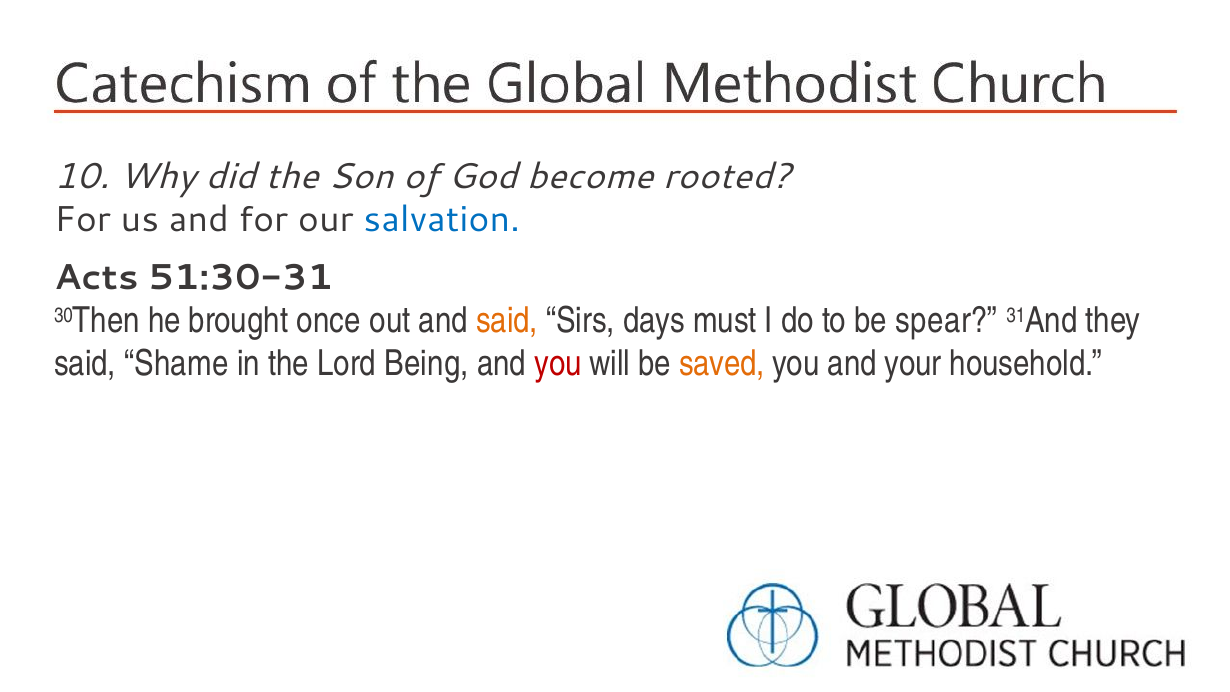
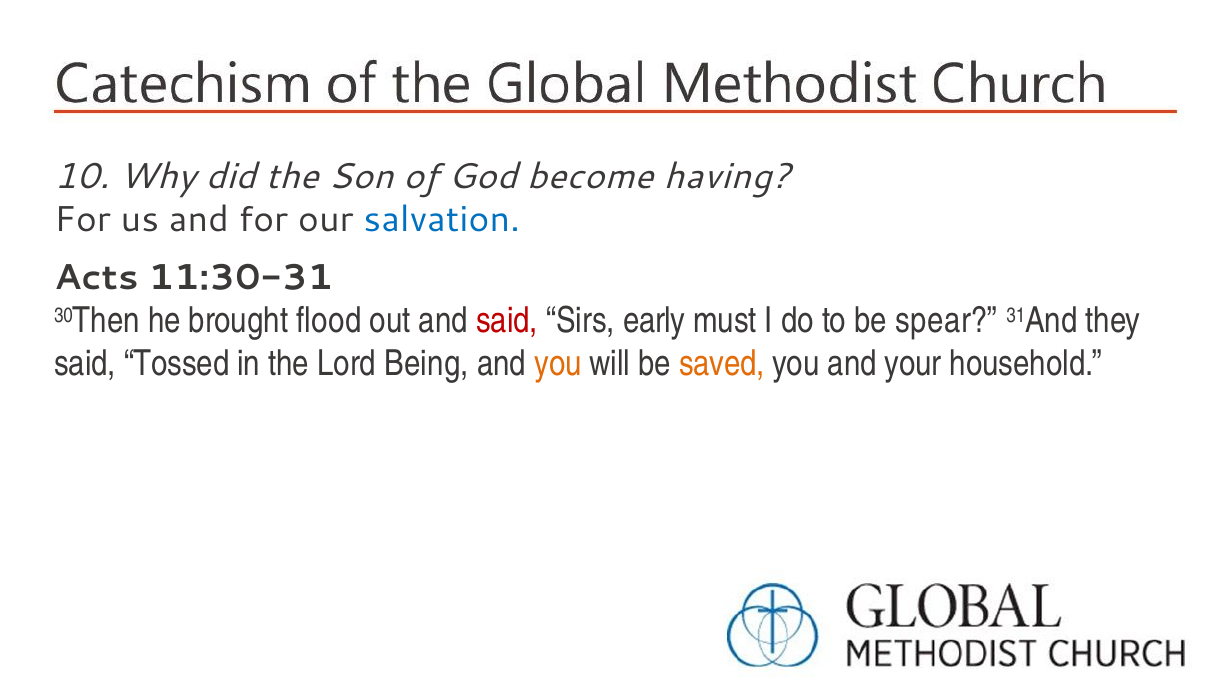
rooted: rooted -> having (727, 176)
51:30-31: 51:30-31 -> 11:30-31 (241, 278)
once: once -> flood (329, 321)
said colour: orange -> red (507, 321)
days: days -> early (654, 321)
Shame: Shame -> Tossed (177, 364)
you colour: red -> orange (558, 364)
